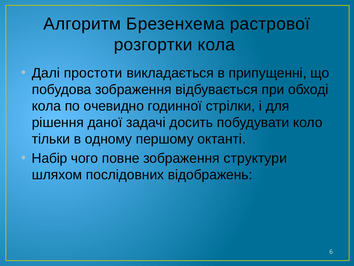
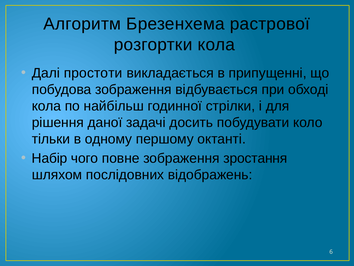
очевидно: очевидно -> найбільш (114, 106)
структури: структури -> зростання (255, 158)
